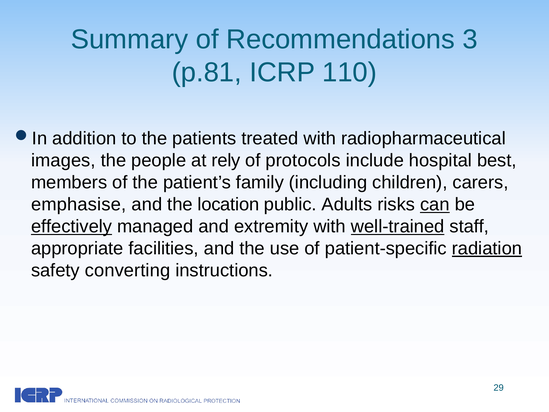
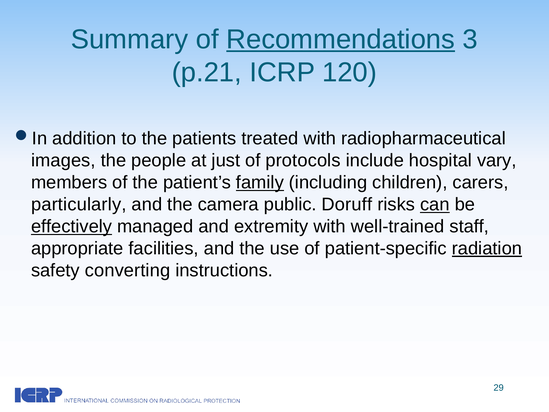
Recommendations underline: none -> present (341, 39)
p.81: p.81 -> p.21 (207, 72)
110: 110 -> 120 (350, 72)
rely: rely -> just (226, 160)
best: best -> vary (497, 160)
family underline: none -> present (260, 182)
emphasise: emphasise -> particularly (79, 204)
location: location -> camera (228, 204)
Adults: Adults -> Doruff (347, 204)
well-trained underline: present -> none (398, 226)
